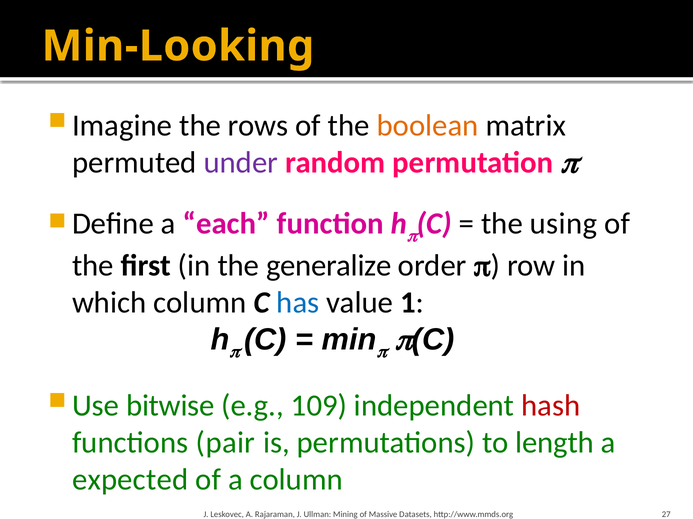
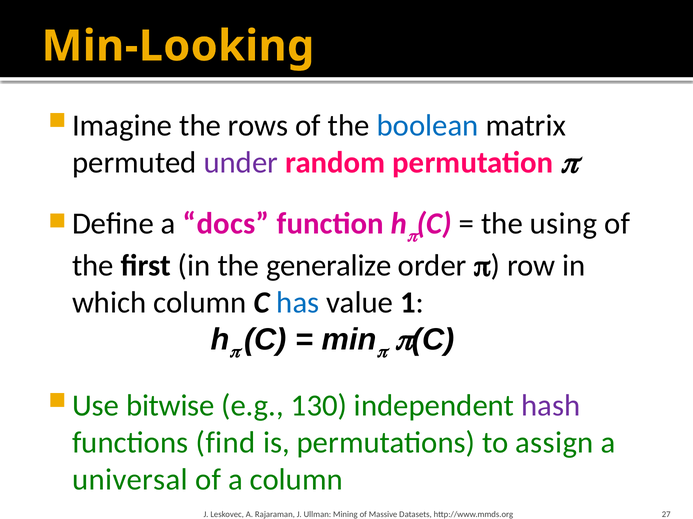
boolean colour: orange -> blue (428, 126)
each: each -> docs (226, 224)
109: 109 -> 130 (319, 406)
hash colour: red -> purple (551, 406)
pair: pair -> find (226, 443)
length: length -> assign (554, 443)
expected: expected -> universal (130, 480)
